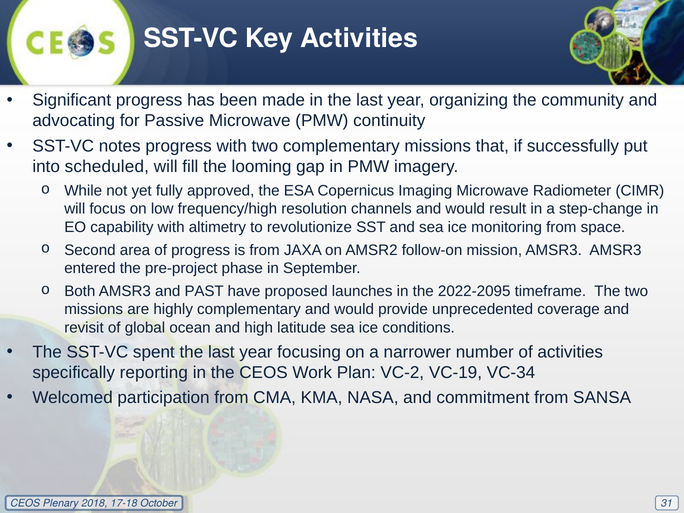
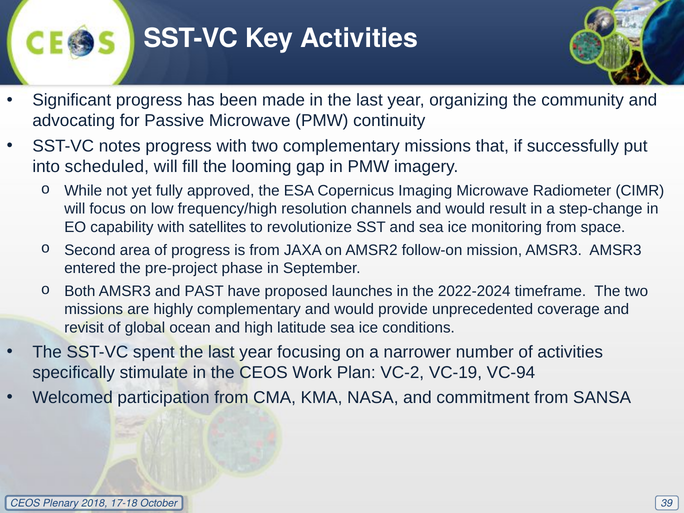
altimetry: altimetry -> satellites (217, 227)
2022-2095: 2022-2095 -> 2022-2024 (474, 291)
reporting: reporting -> stimulate (154, 372)
VC-34: VC-34 -> VC-94 (511, 372)
31: 31 -> 39 (667, 504)
